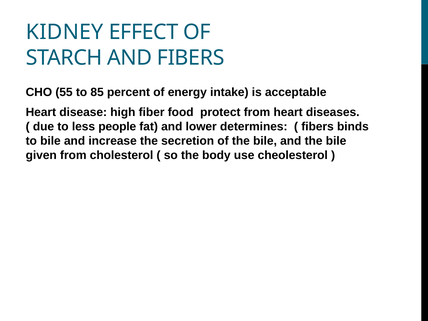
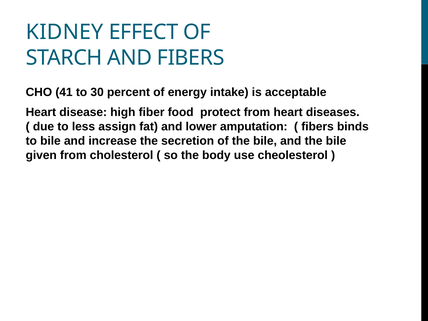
55: 55 -> 41 (64, 92)
85: 85 -> 30 (97, 92)
people: people -> assign (117, 127)
determines: determines -> amputation (254, 127)
